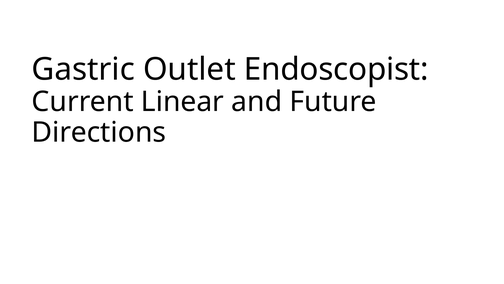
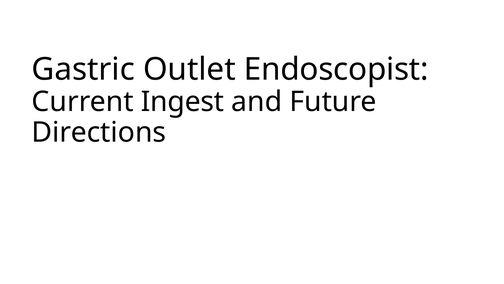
Linear: Linear -> Ingest (183, 102)
